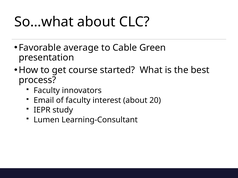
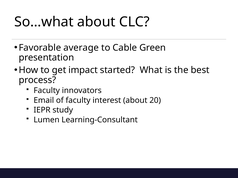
course: course -> impact (83, 70)
